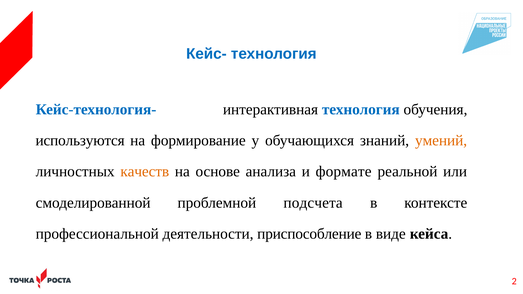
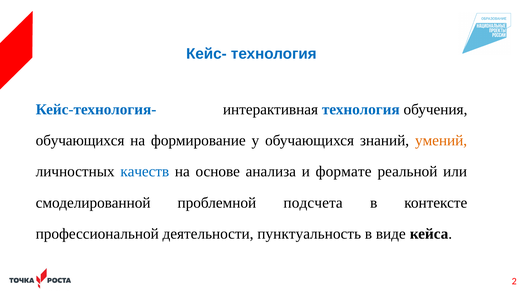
используются: используются -> обучающихся (80, 141)
качеств colour: orange -> blue (145, 172)
приспособление: приспособление -> пунктуальность (309, 234)
